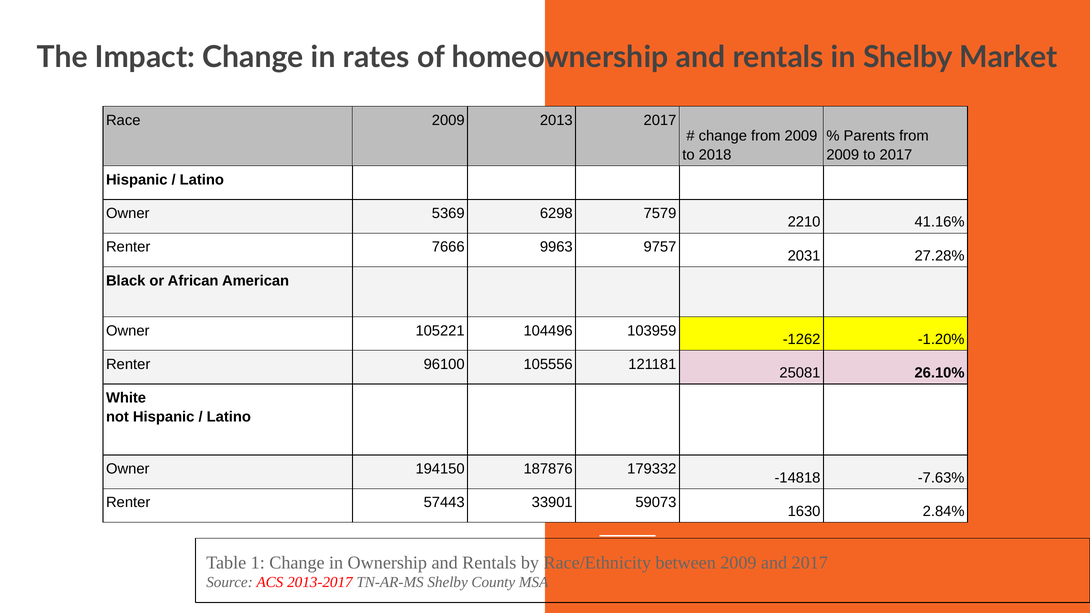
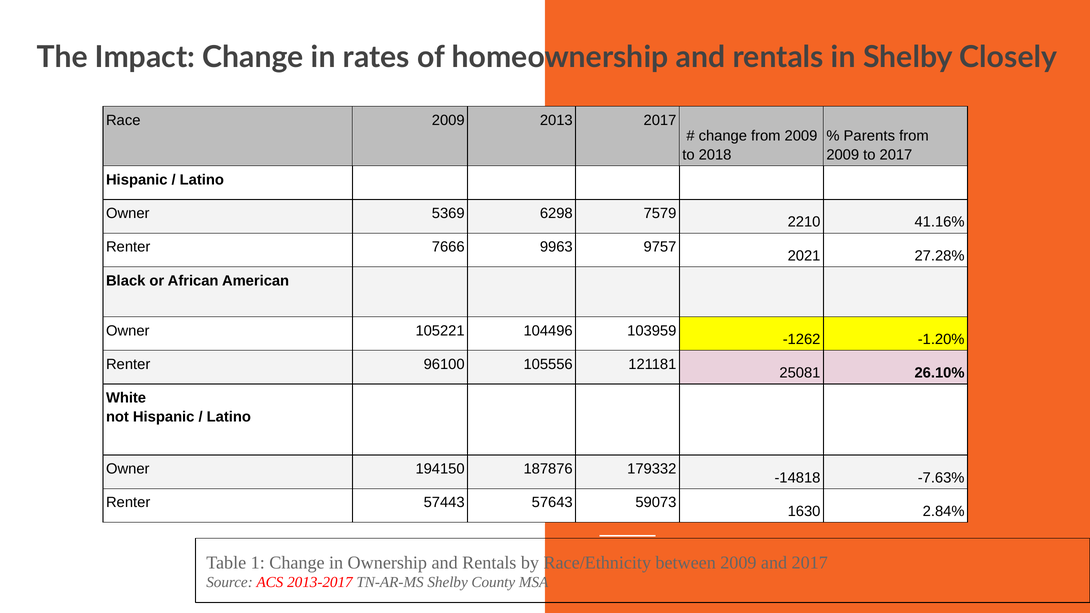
Market: Market -> Closely (1008, 57)
2031: 2031 -> 2021 (804, 256)
33901: 33901 -> 57643 (552, 503)
